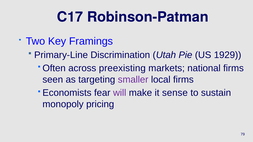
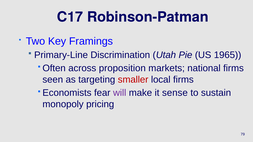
1929: 1929 -> 1965 (228, 55)
preexisting: preexisting -> proposition (122, 68)
smaller colour: purple -> red (133, 80)
